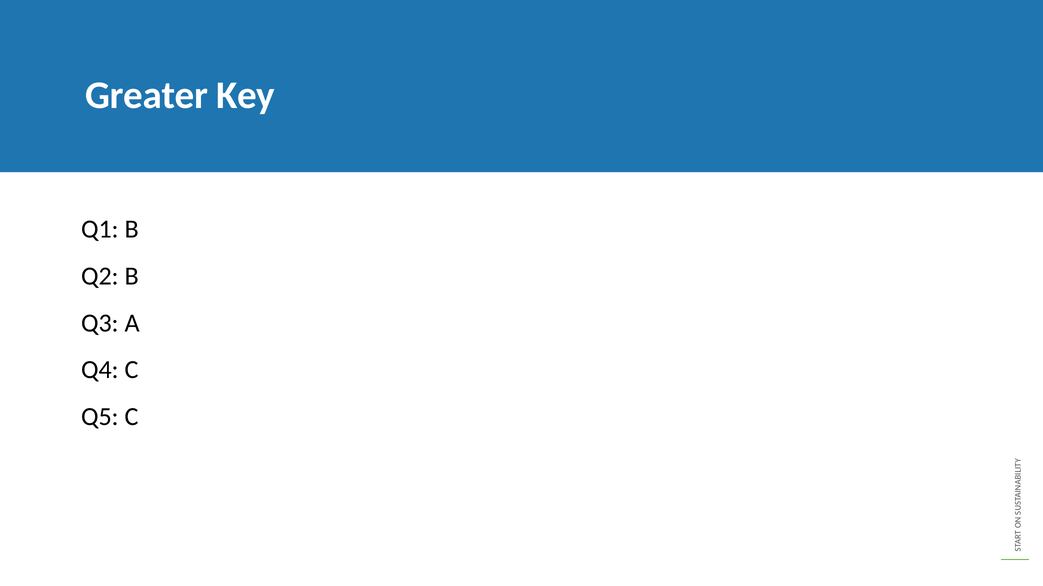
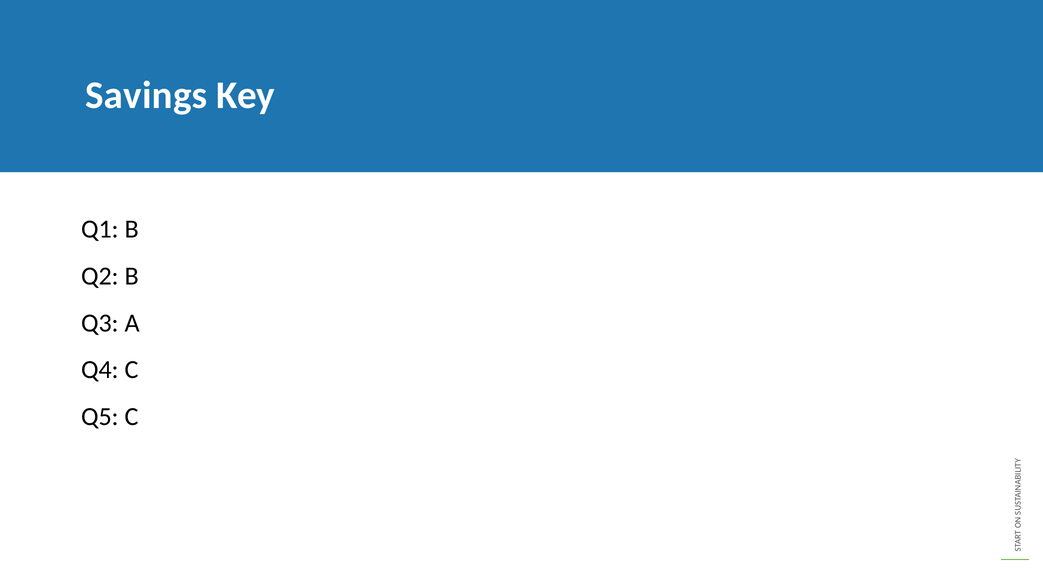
Greater: Greater -> Savings (146, 96)
